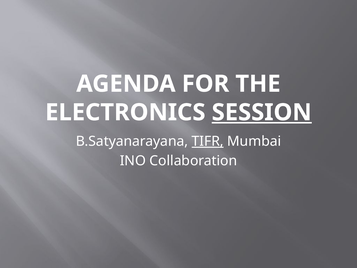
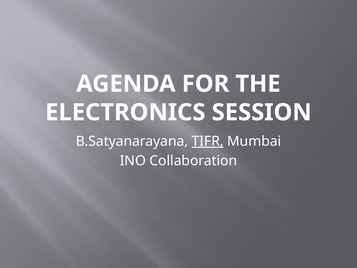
SESSION underline: present -> none (262, 112)
